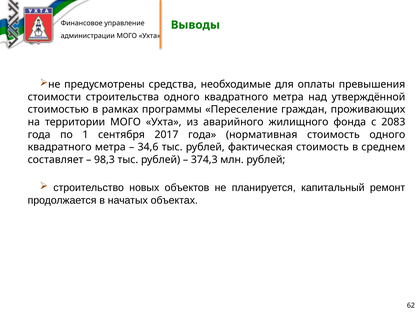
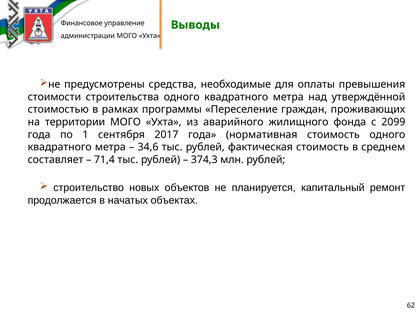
2083: 2083 -> 2099 (393, 122)
98,3: 98,3 -> 71,4 (104, 160)
